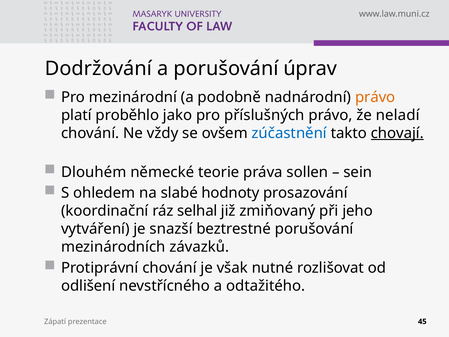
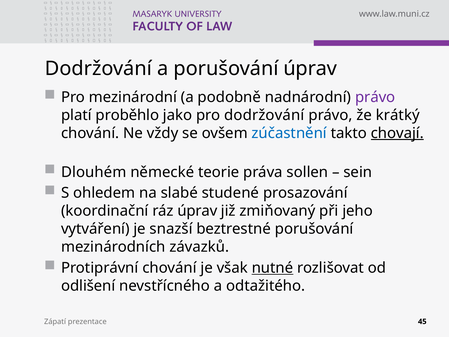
právo colour: orange -> purple (375, 97)
pro příslušných: příslušných -> dodržování (264, 115)
neladí: neladí -> krátký (398, 115)
hodnoty: hodnoty -> studené (230, 193)
ráz selhal: selhal -> úprav (197, 211)
nutné underline: none -> present (273, 268)
